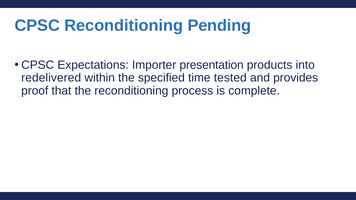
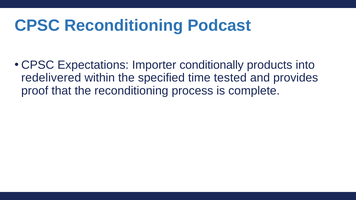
Pending: Pending -> Podcast (219, 26)
presentation: presentation -> conditionally (212, 65)
